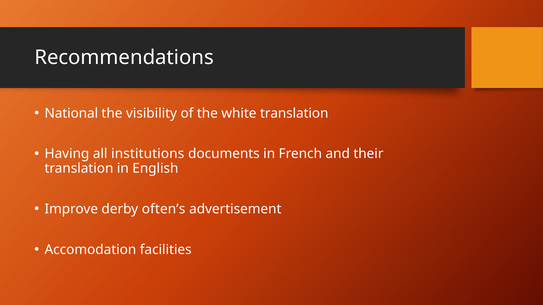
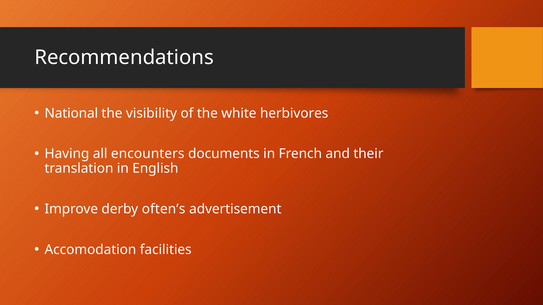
white translation: translation -> herbivores (294, 113)
institutions: institutions -> encounters (148, 154)
